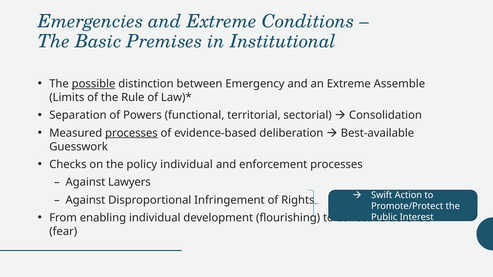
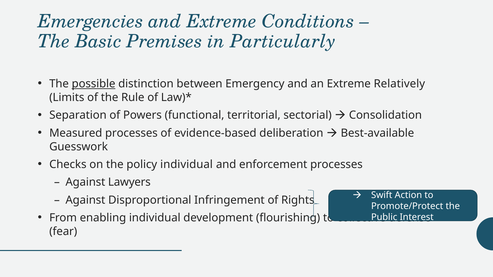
Institutional: Institutional -> Particularly (283, 41)
Assemble: Assemble -> Relatively (399, 84)
processes underline: present -> none (131, 133)
